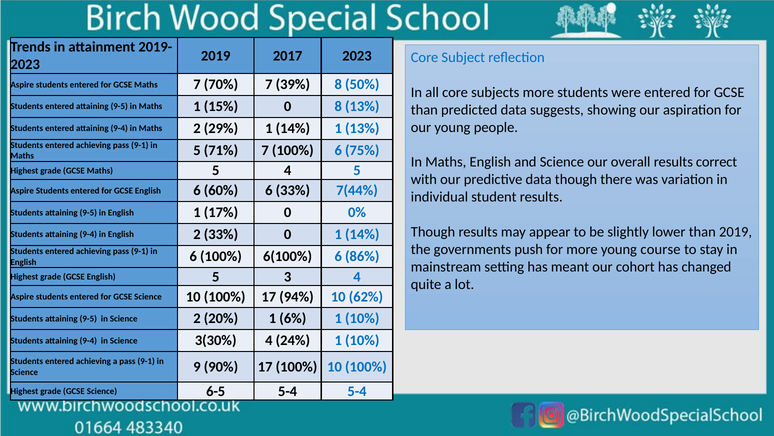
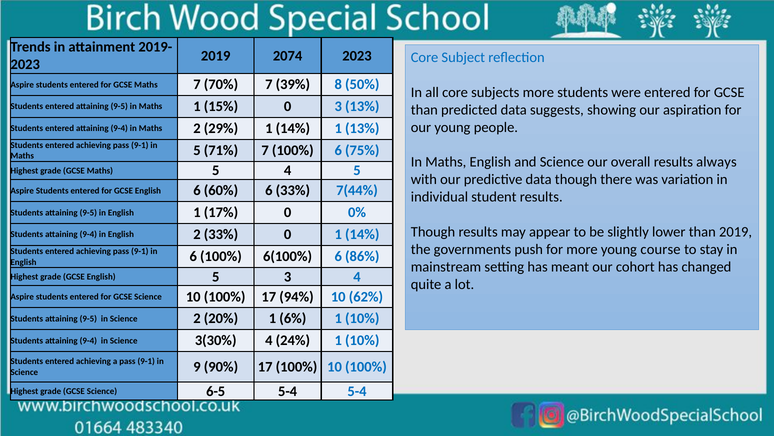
2017: 2017 -> 2074 (288, 56)
0 8: 8 -> 3 (338, 106)
correct: correct -> always (716, 162)
